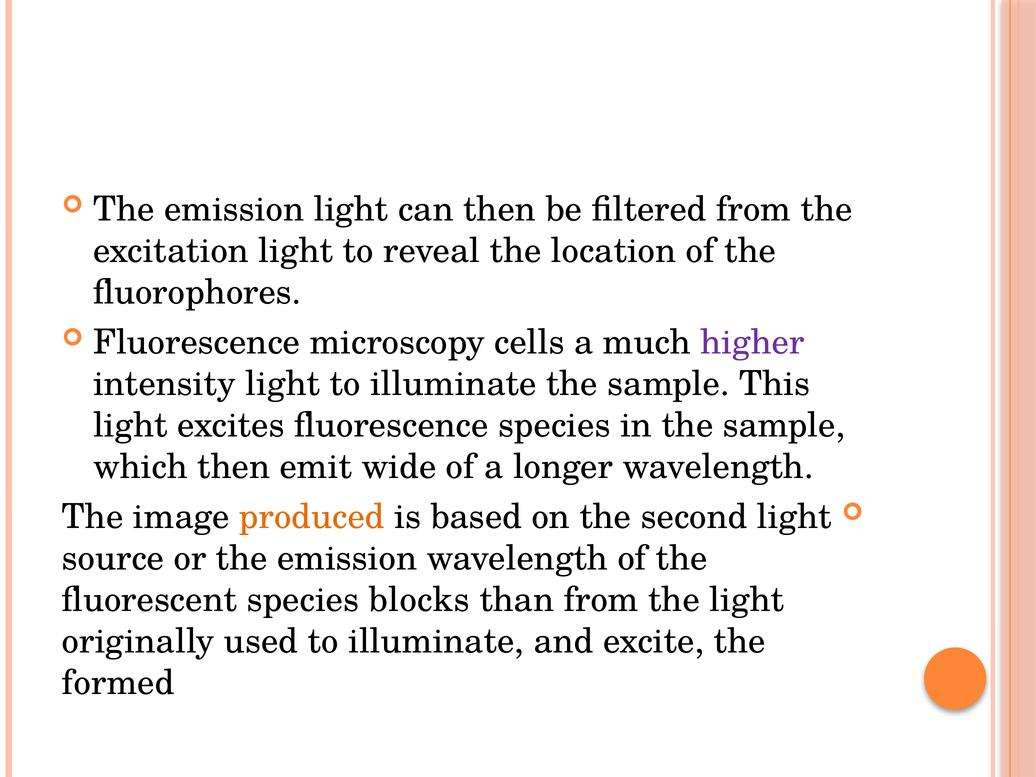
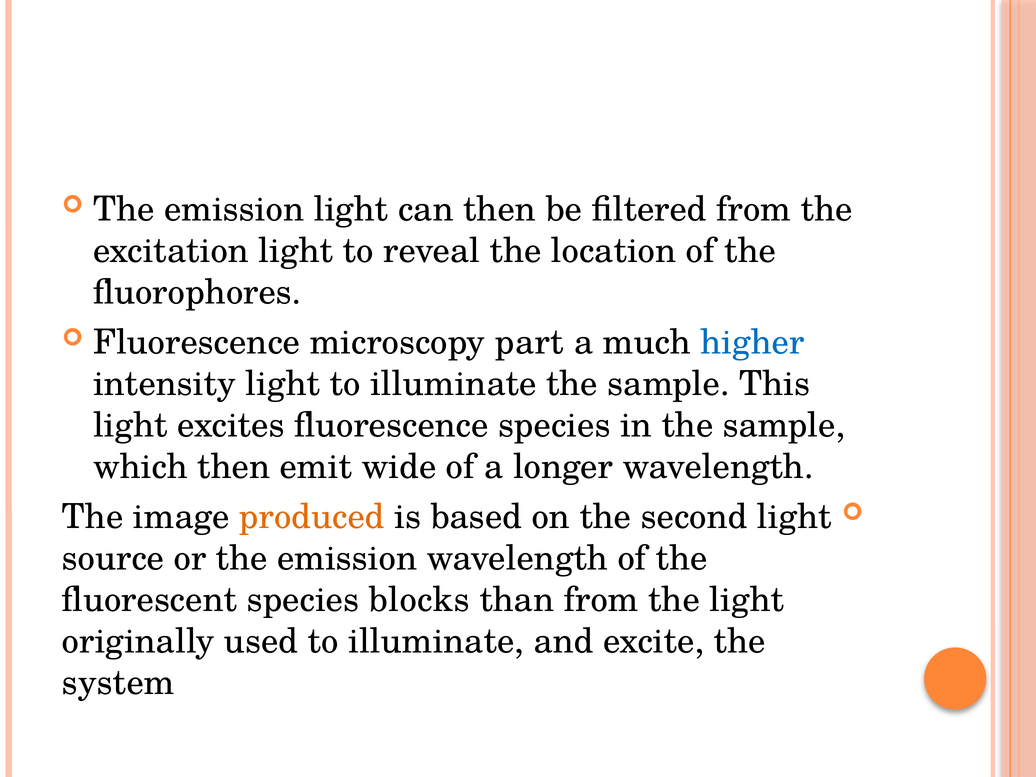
cells: cells -> part (529, 343)
higher colour: purple -> blue (752, 343)
formed: formed -> system (118, 683)
